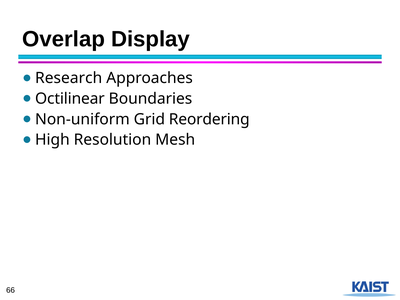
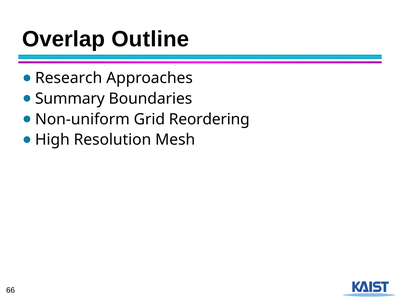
Display: Display -> Outline (150, 39)
Octilinear: Octilinear -> Summary (70, 99)
